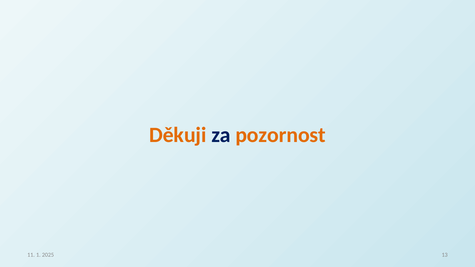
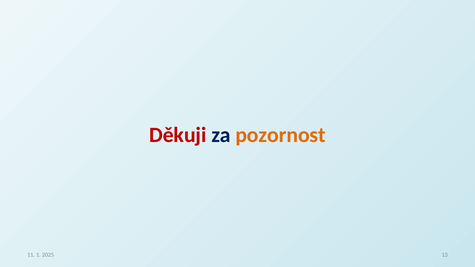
Děkuji colour: orange -> red (178, 135)
